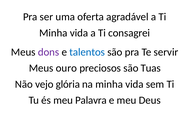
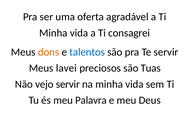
dons colour: purple -> orange (49, 52)
ouro: ouro -> lavei (66, 68)
vejo glória: glória -> servir (68, 84)
